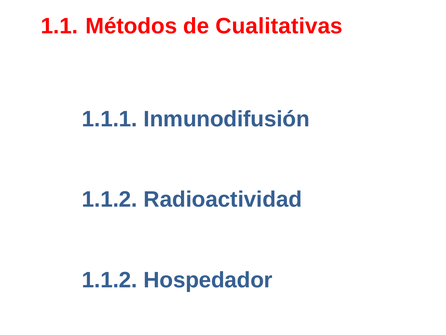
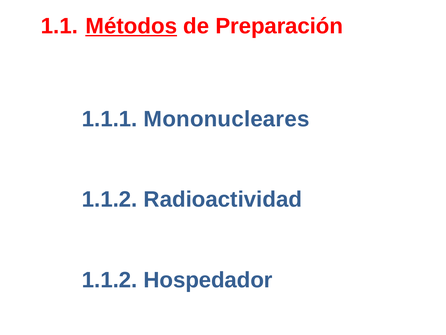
Métodos underline: none -> present (131, 26)
Cualitativas: Cualitativas -> Preparación (279, 26)
Inmunodifusión: Inmunodifusión -> Mononucleares (227, 119)
